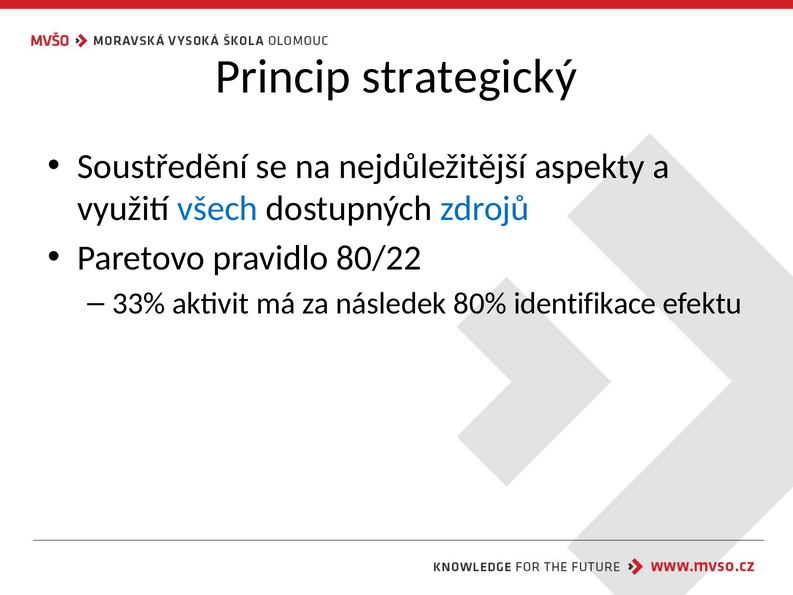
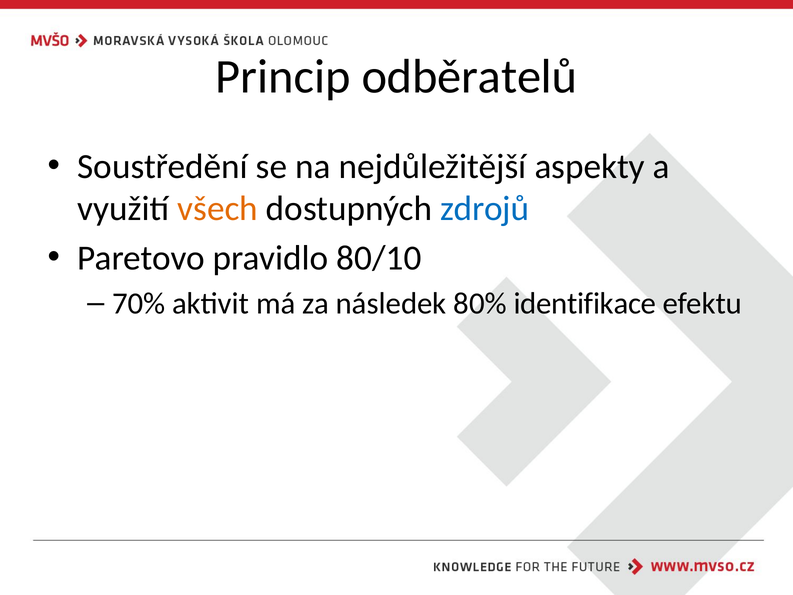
strategický: strategický -> odběratelů (469, 77)
všech colour: blue -> orange (218, 209)
80/22: 80/22 -> 80/10 (379, 258)
33%: 33% -> 70% (139, 304)
